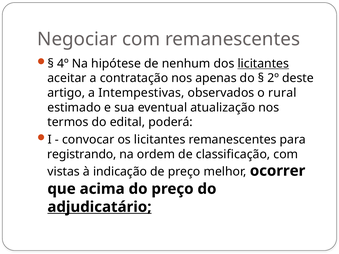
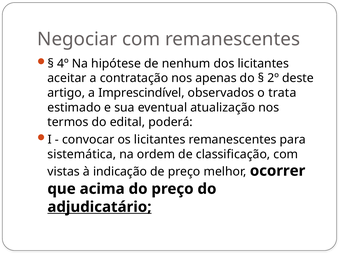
licitantes underline: present -> none (263, 64)
Intempestivas: Intempestivas -> Imprescindível (141, 93)
rural: rural -> trata (282, 93)
registrando: registrando -> sistemática (82, 154)
